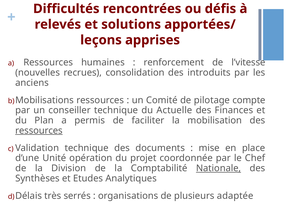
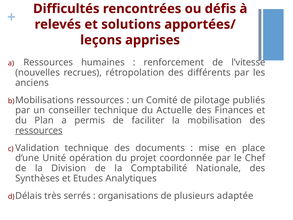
consolidation: consolidation -> rétropolation (135, 73)
introduits: introduits -> différents (209, 73)
compte: compte -> publiés (249, 100)
Nationale underline: present -> none (219, 168)
